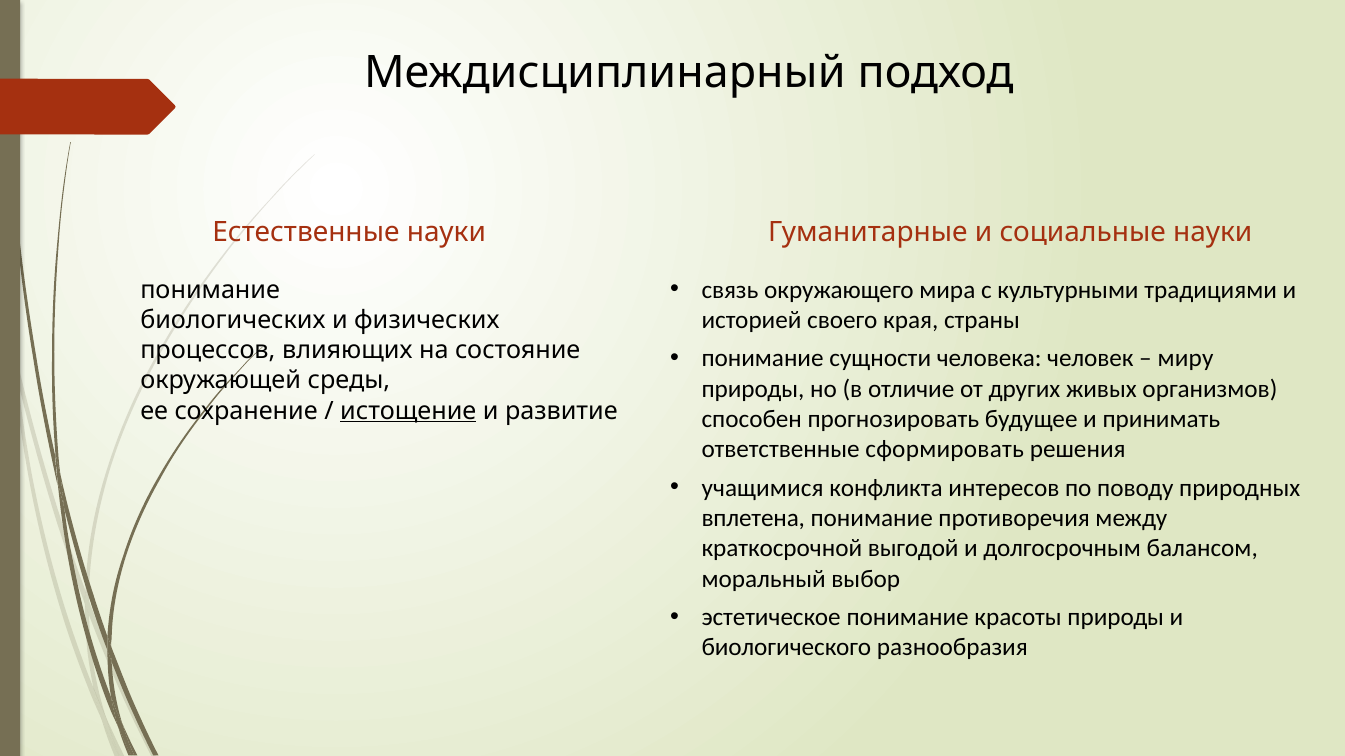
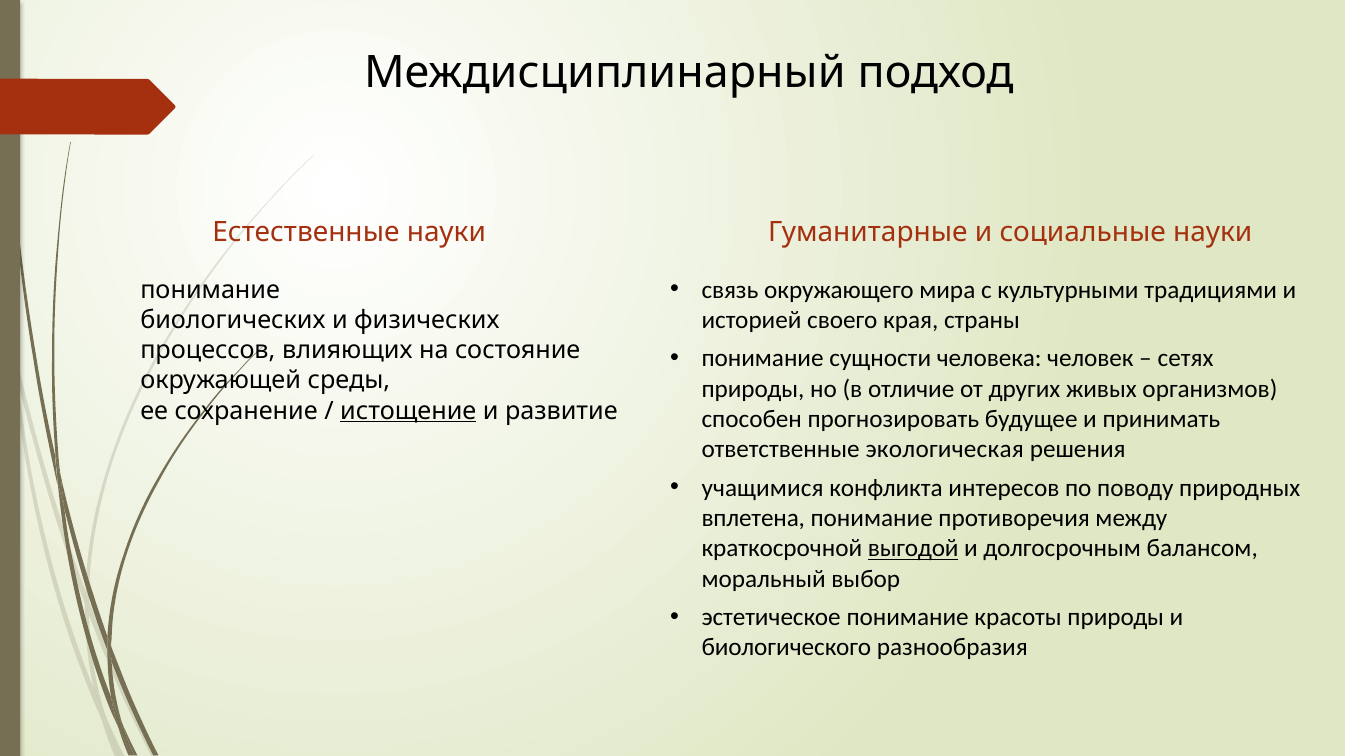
миру: миру -> сетях (1186, 359)
сформировать: сформировать -> экологическая (945, 450)
выгодой underline: none -> present (913, 549)
